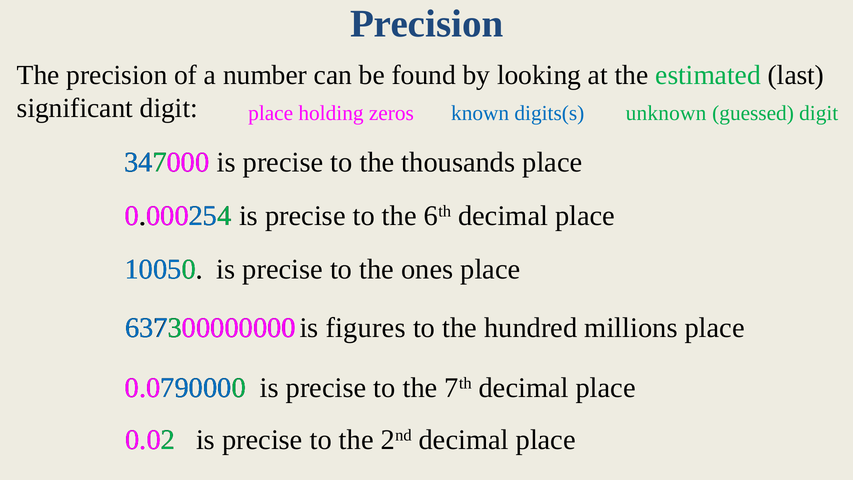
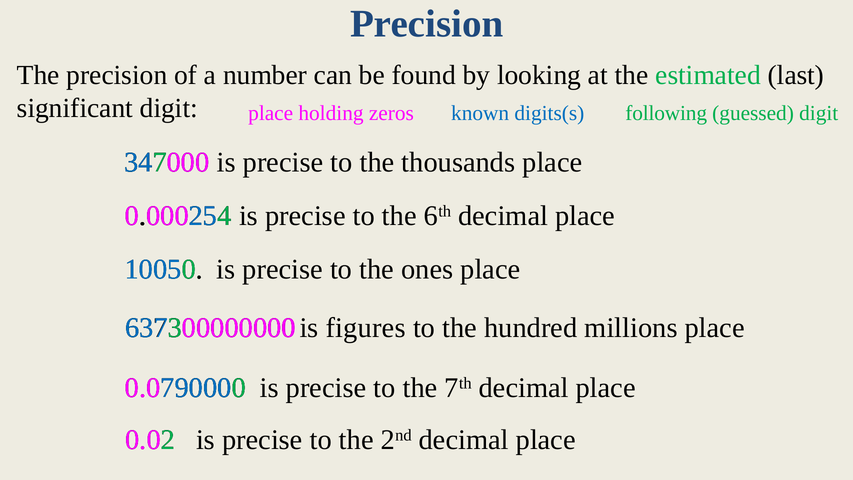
unknown: unknown -> following (666, 113)
